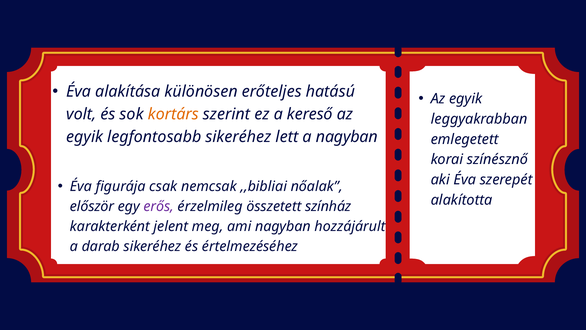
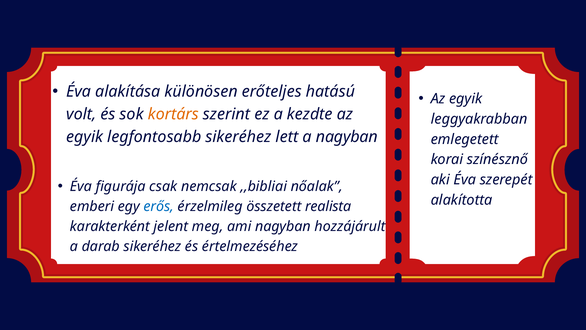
kereső: kereső -> kezdte (310, 114)
először: először -> emberi (92, 206)
erős colour: purple -> blue (159, 206)
színház: színház -> realista (328, 206)
